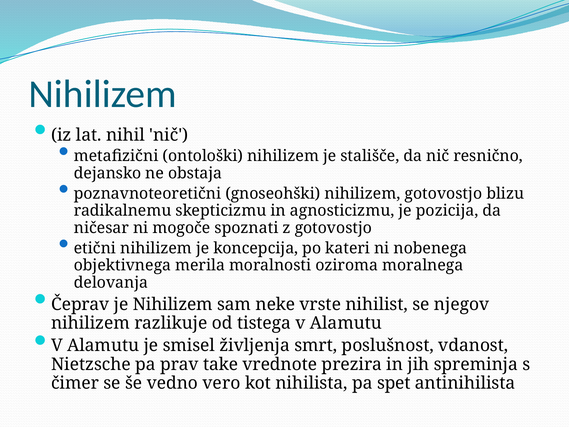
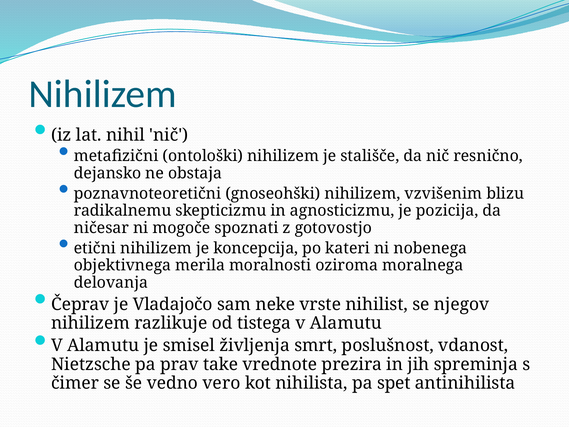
nihilizem gotovostjo: gotovostjo -> vzvišenim (443, 194)
je Nihilizem: Nihilizem -> Vladajočo (173, 304)
